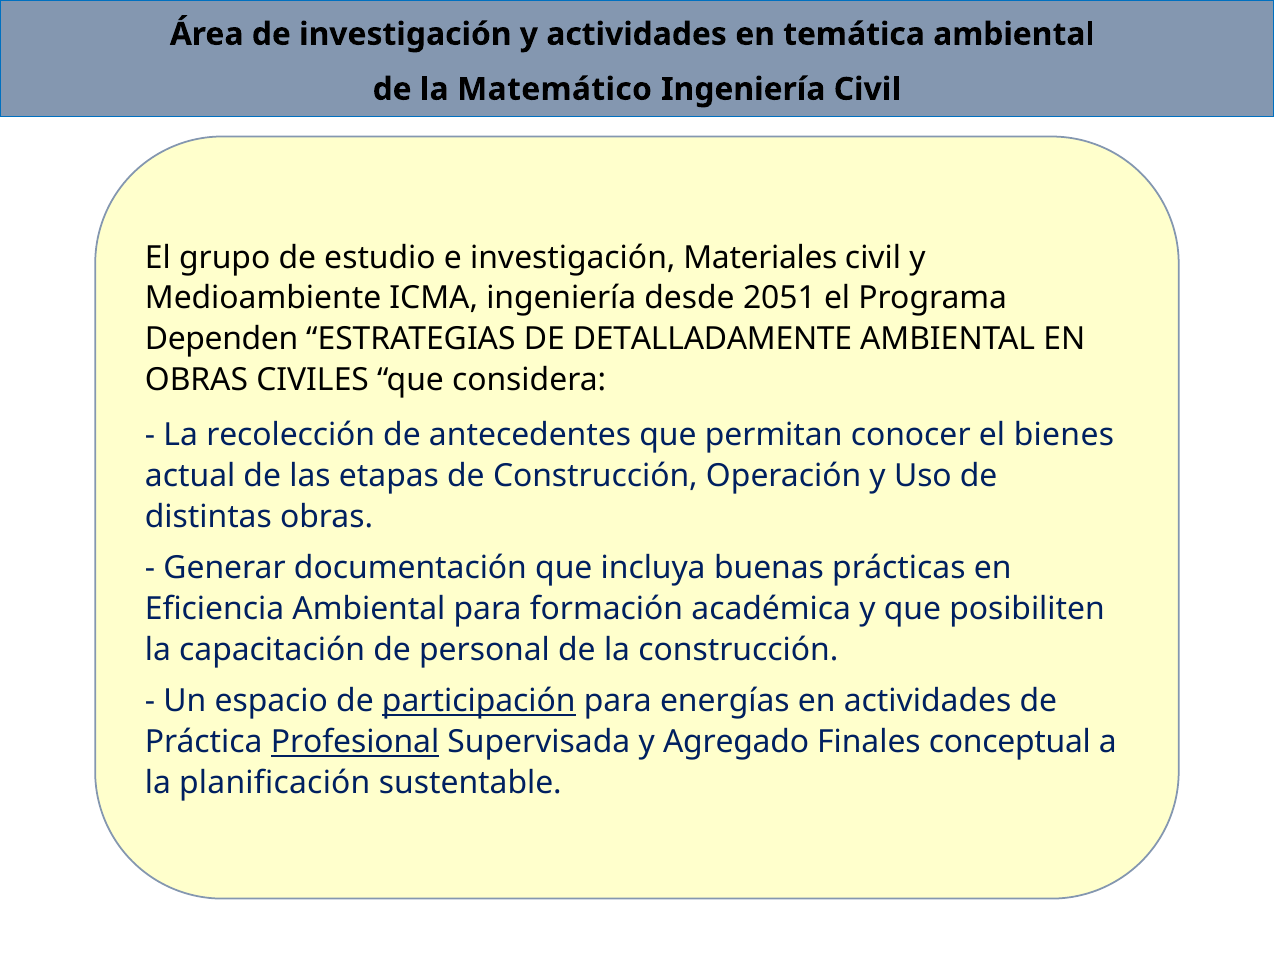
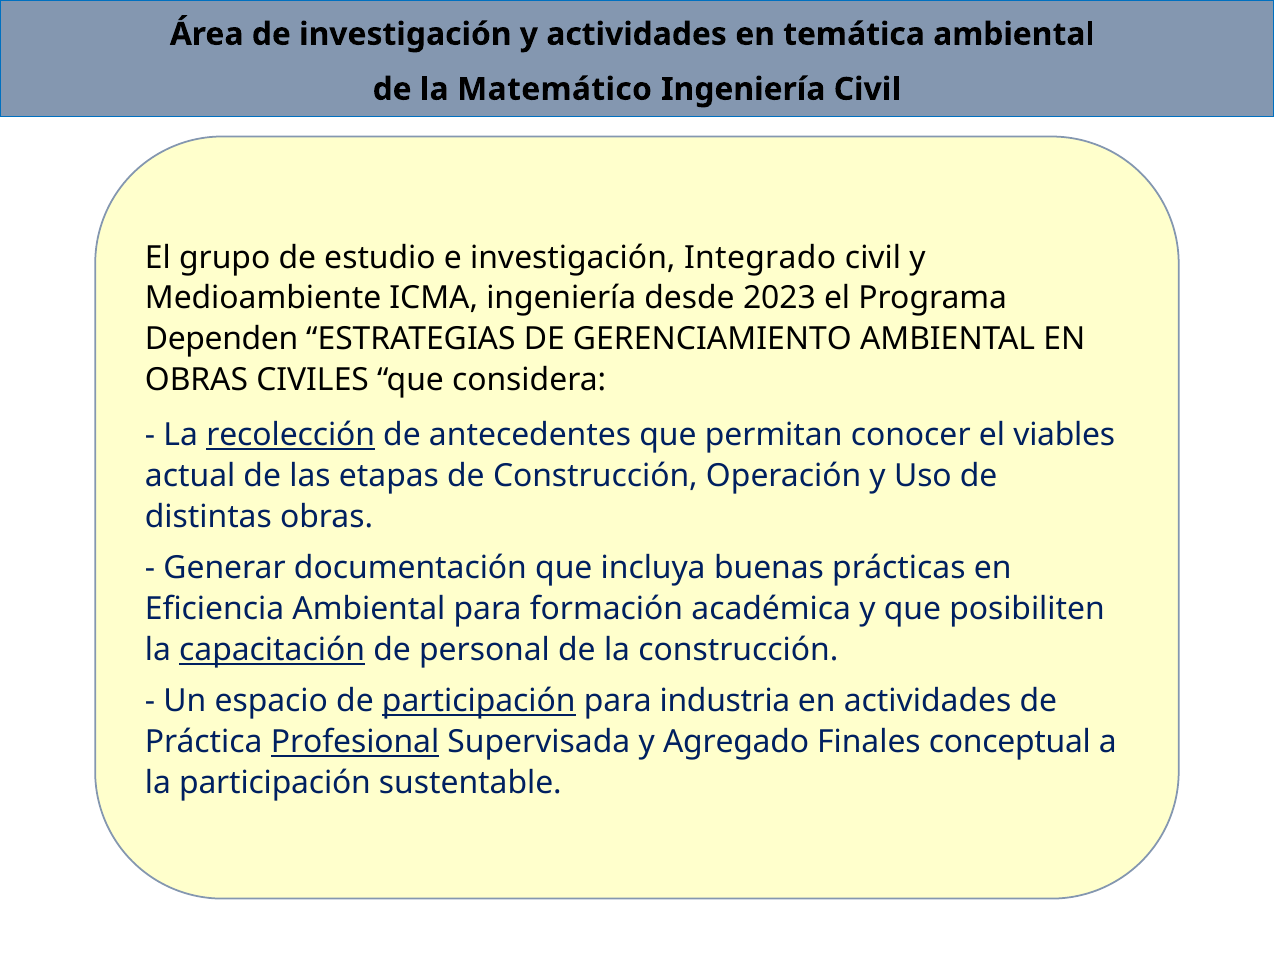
Materiales: Materiales -> Integrado (760, 258)
2051: 2051 -> 2023 (779, 299)
DETALLADAMENTE: DETALLADAMENTE -> GERENCIAMIENTO (712, 339)
recolección underline: none -> present (291, 435)
bienes: bienes -> viables (1064, 435)
capacitación underline: none -> present (272, 650)
energías: energías -> industria (725, 702)
la planificación: planificación -> participación (275, 784)
